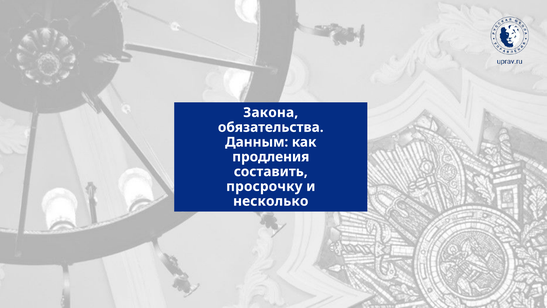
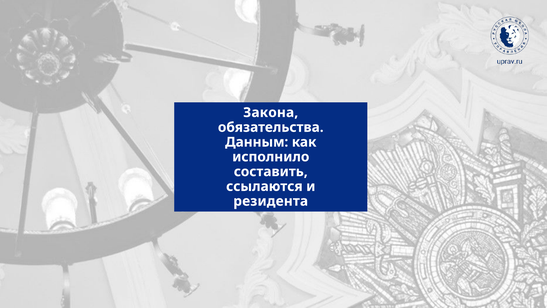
продления: продления -> исполнило (271, 157)
просрочку: просрочку -> ссылаются (264, 186)
несколько: несколько -> резидента (271, 201)
